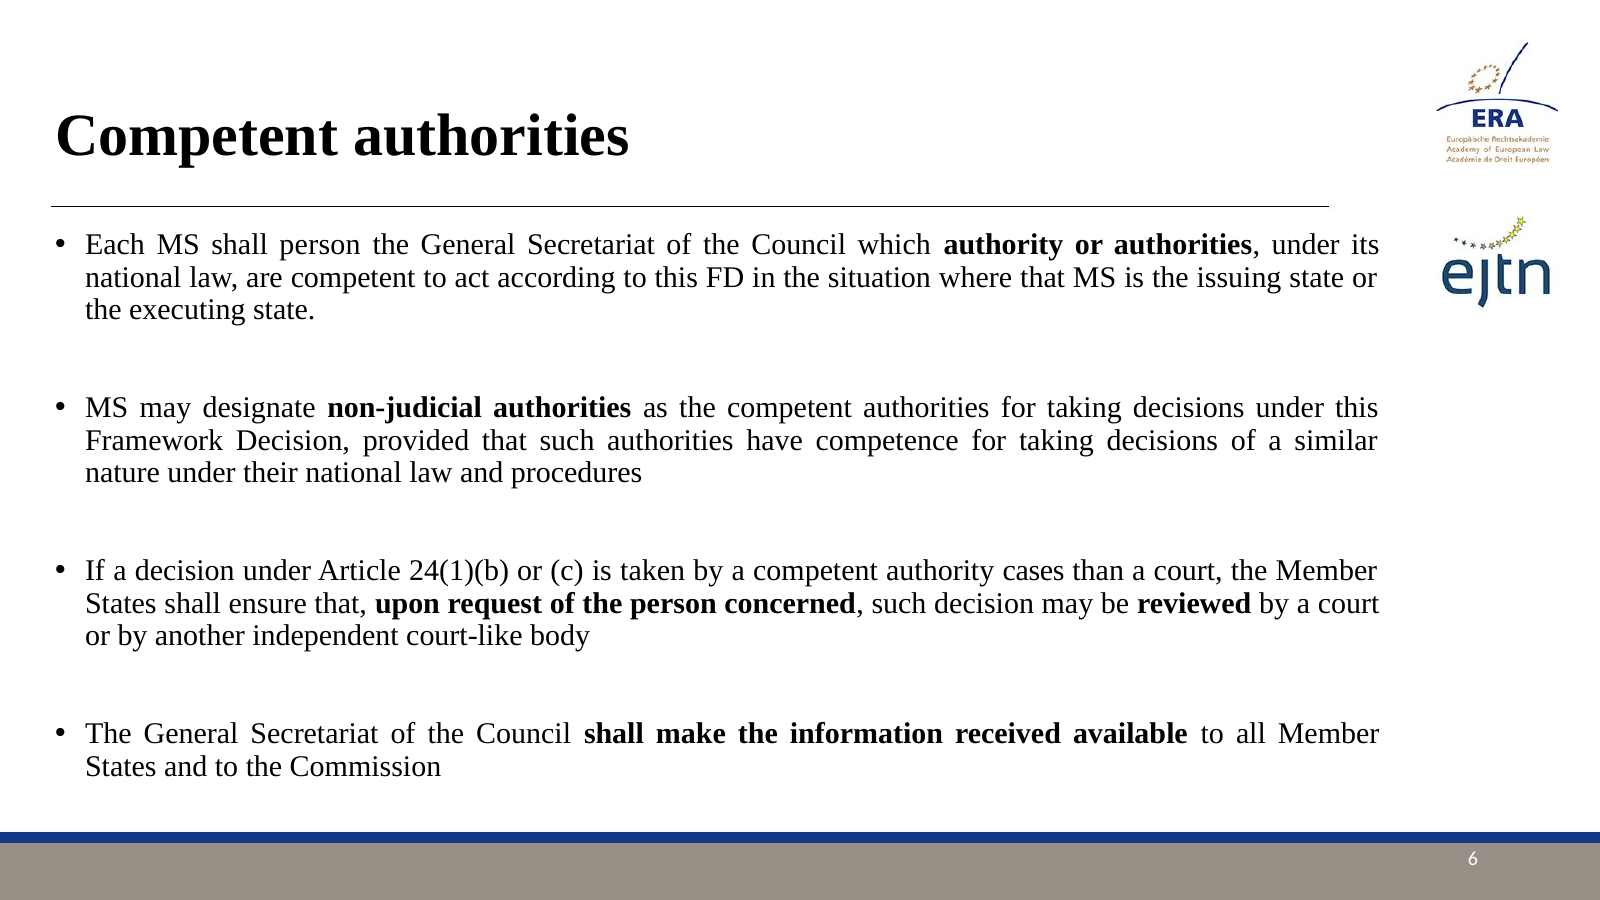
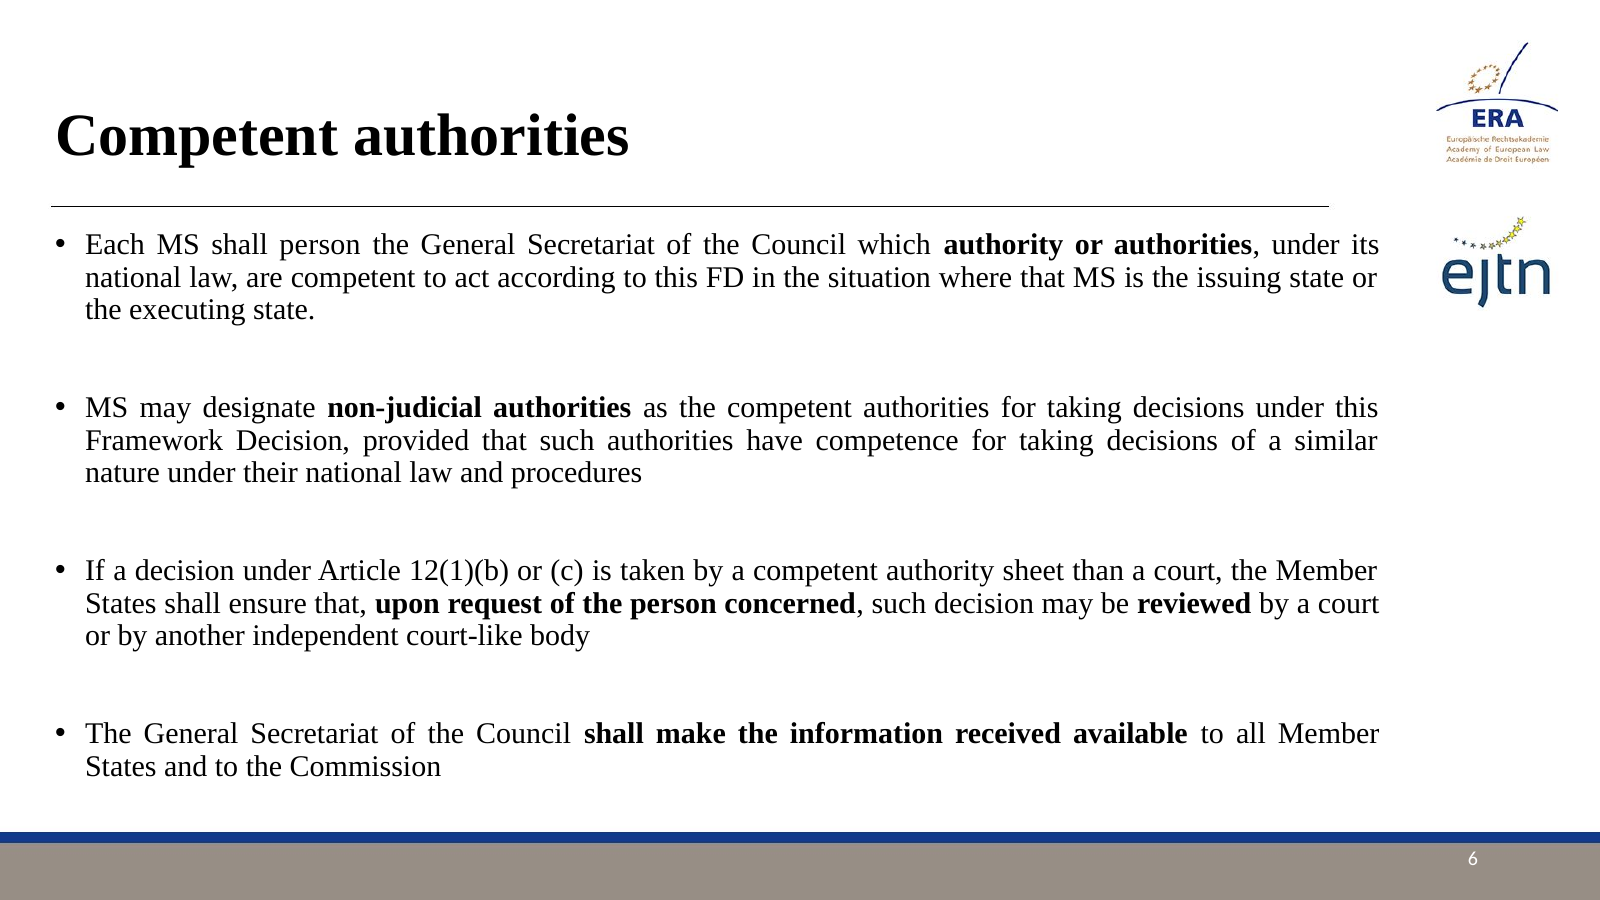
24(1)(b: 24(1)(b -> 12(1)(b (459, 571)
cases: cases -> sheet (1033, 571)
